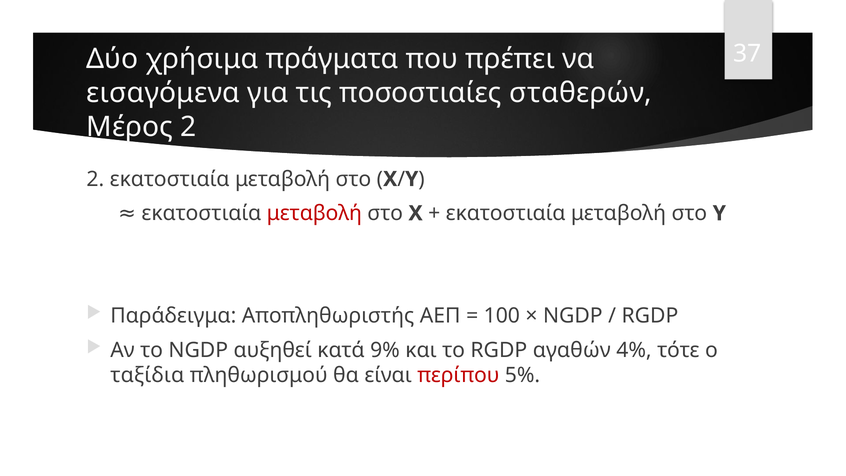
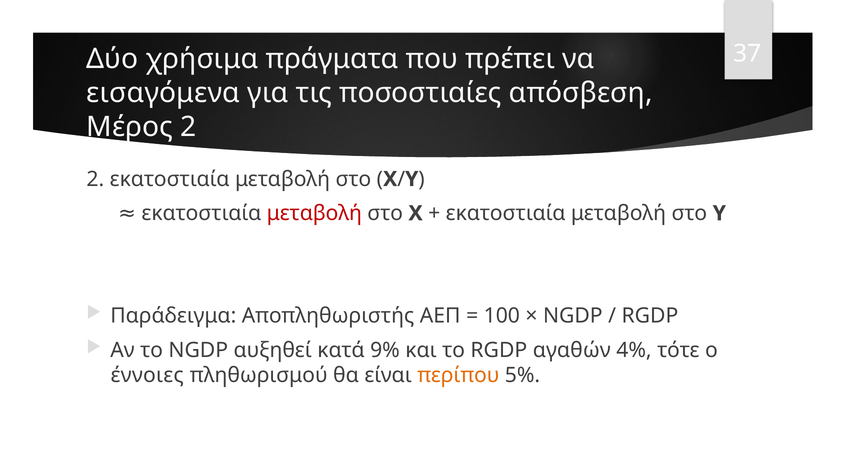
σταθερών: σταθερών -> απόσβεση (581, 93)
ταξίδια: ταξίδια -> έννοιες (147, 375)
περίπου colour: red -> orange (458, 375)
